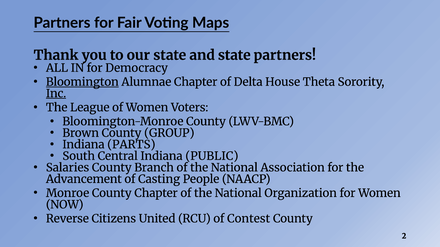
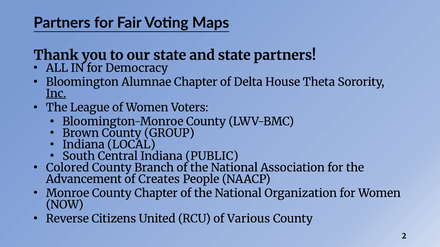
Bloomington underline: present -> none (82, 82)
PARTS: PARTS -> LOCAL (131, 145)
Salaries: Salaries -> Colored (68, 168)
Casting: Casting -> Creates (159, 180)
Contest: Contest -> Various (249, 219)
